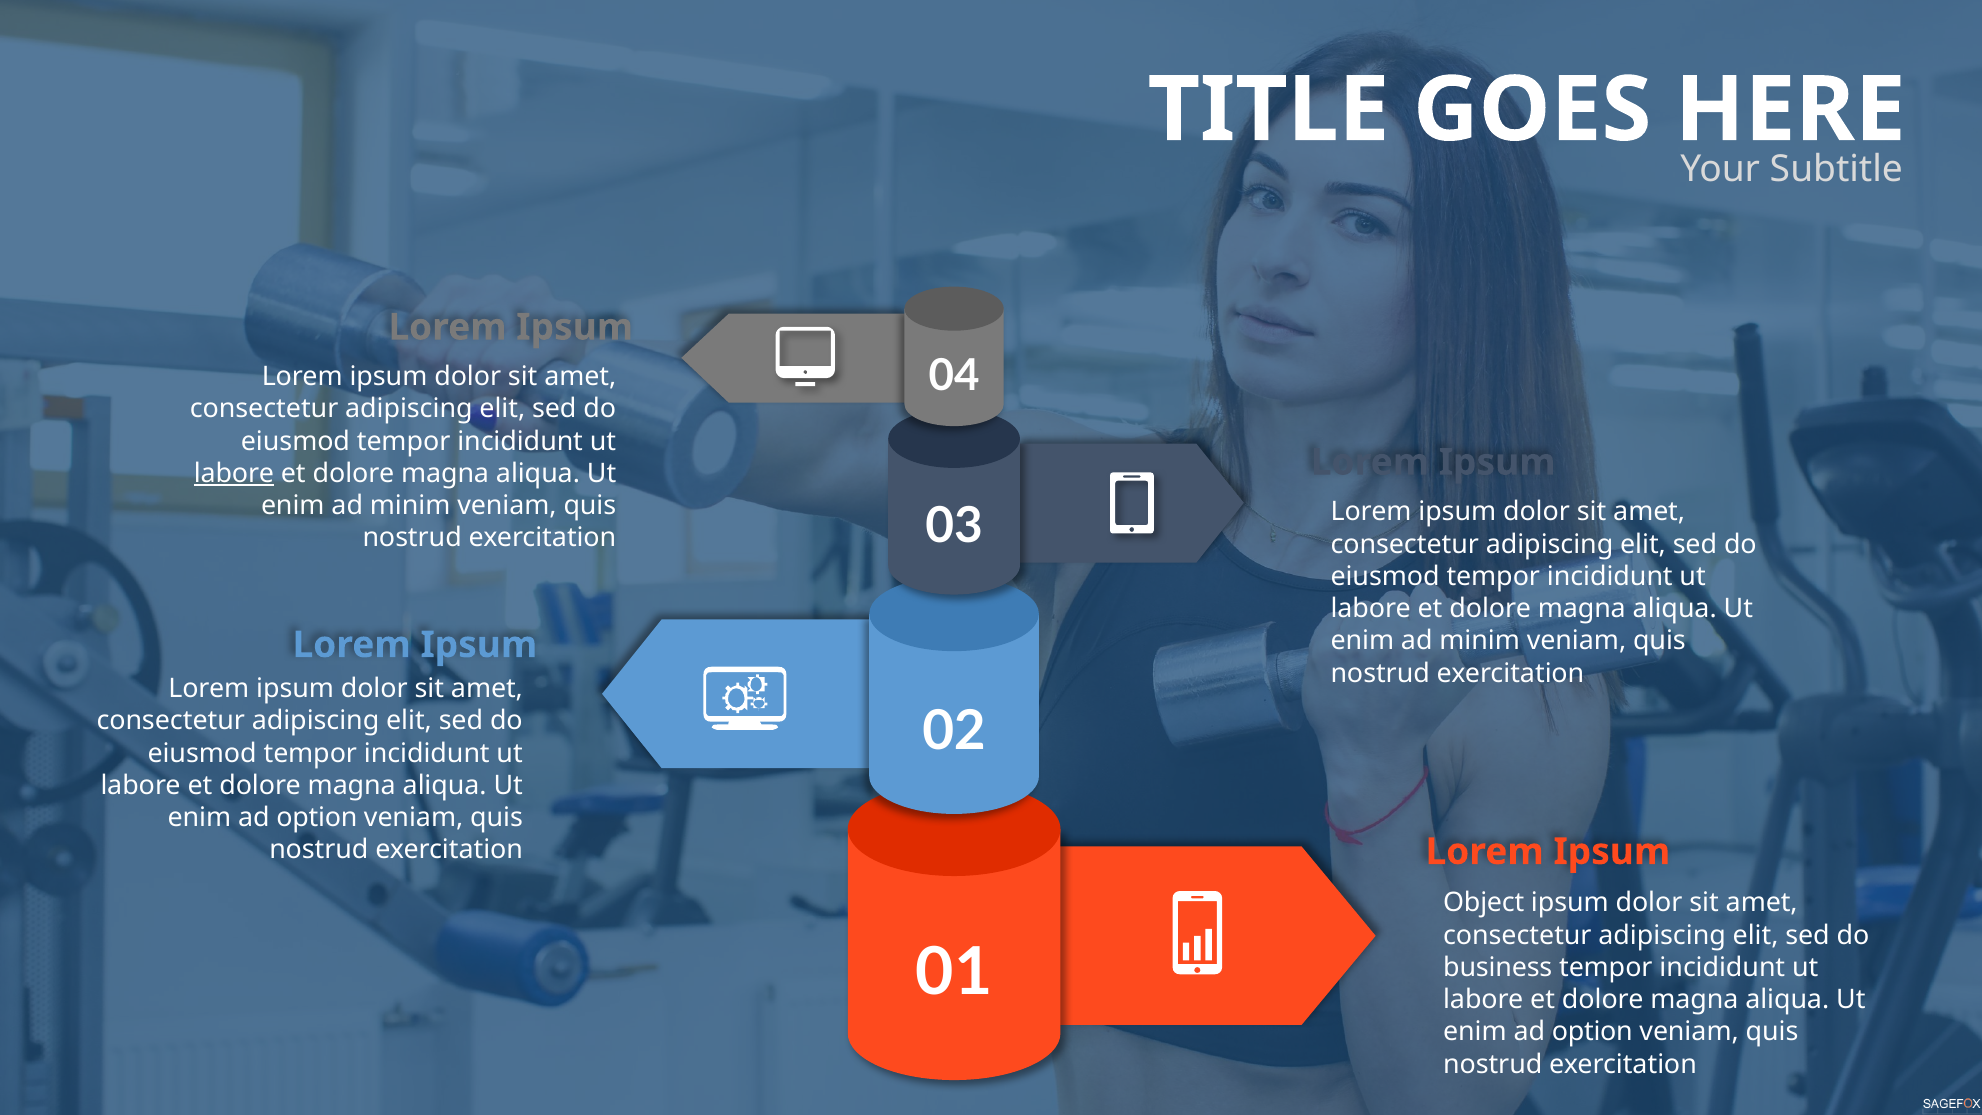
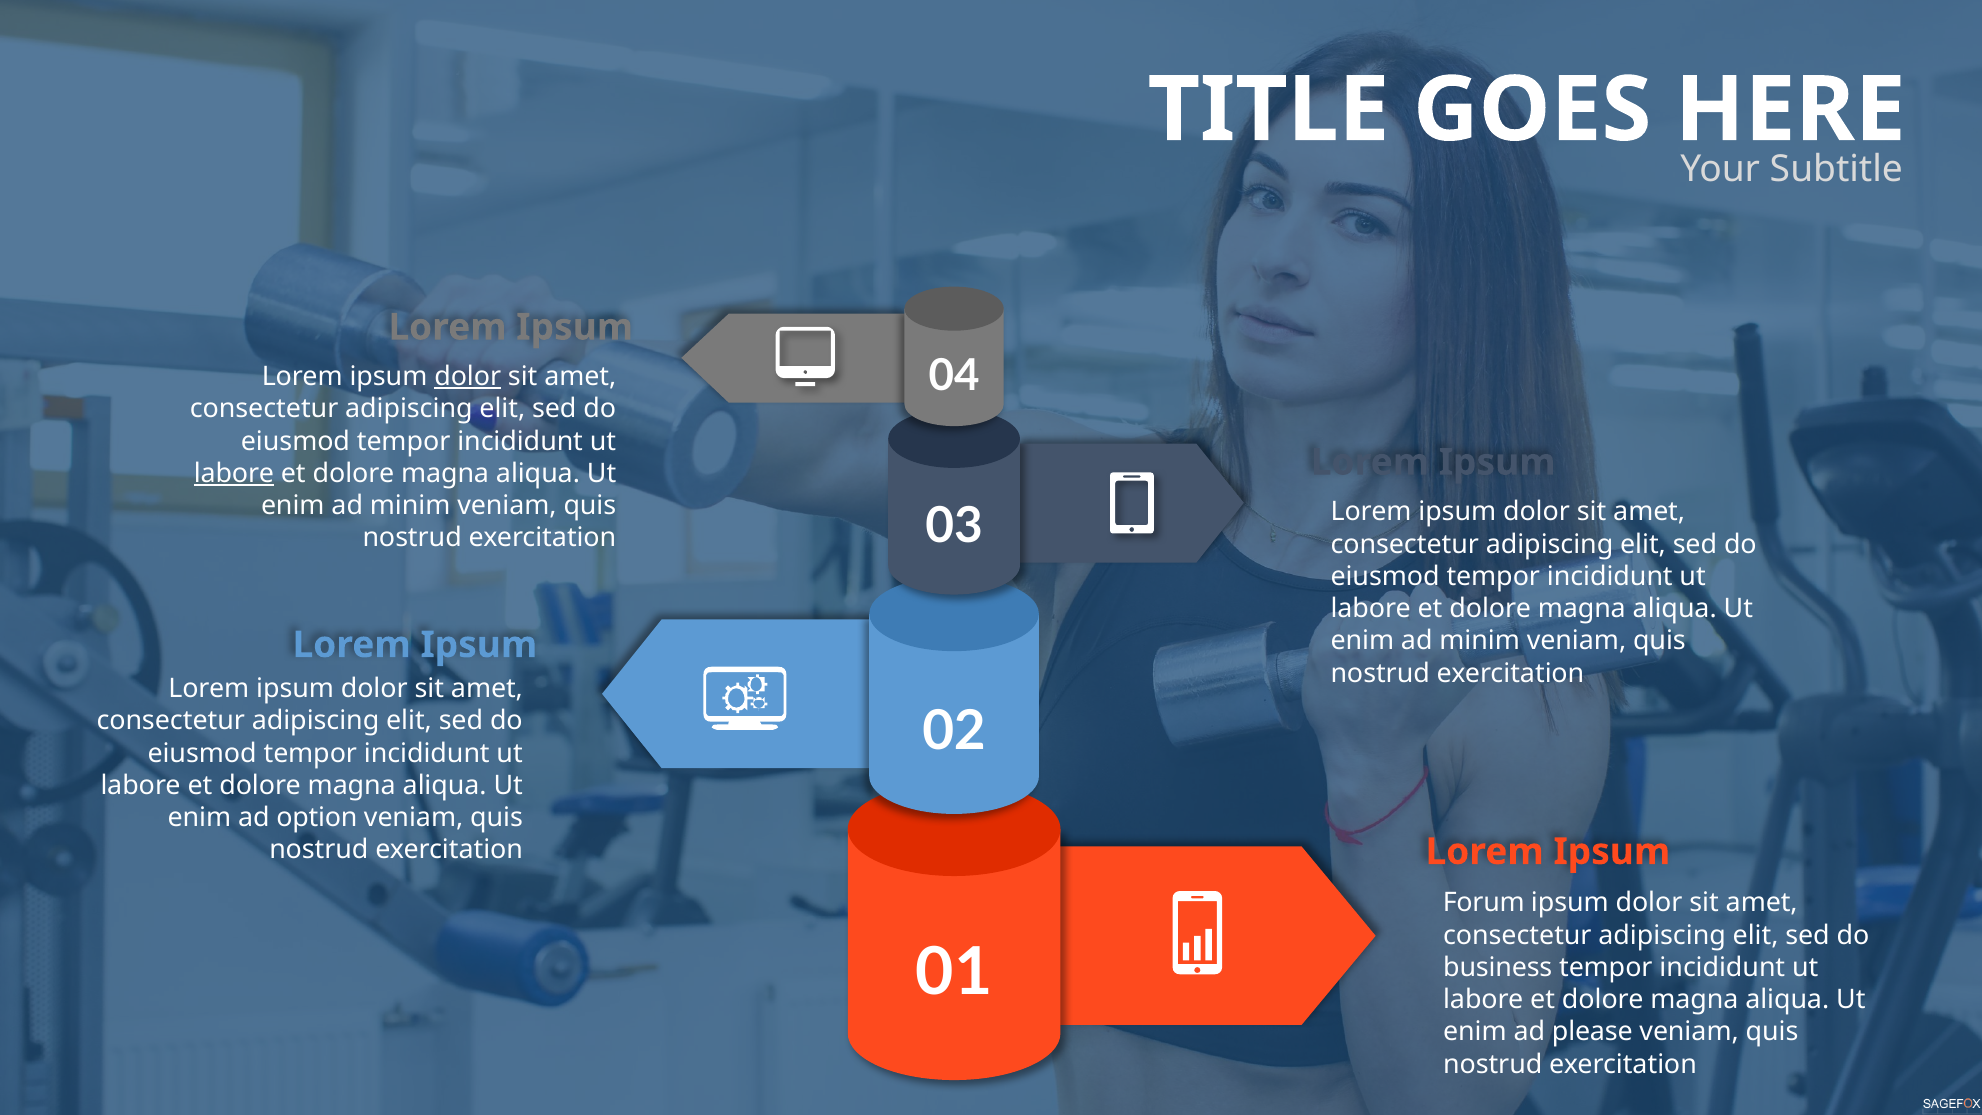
dolor underline: none -> present (468, 377)
Object: Object -> Forum (1484, 903)
option: option -> please (1592, 1032)
